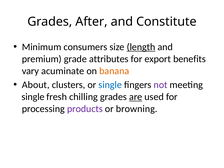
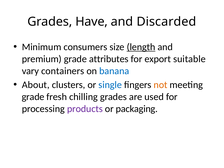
After: After -> Have (92, 22)
Constitute: Constitute -> Discarded (166, 22)
benefits: benefits -> suitable (189, 59)
acuminate: acuminate -> containers (63, 71)
banana colour: orange -> blue (114, 71)
not colour: purple -> orange (161, 85)
single: single -> grade (33, 97)
are underline: present -> none (136, 97)
browning: browning -> packaging (137, 109)
